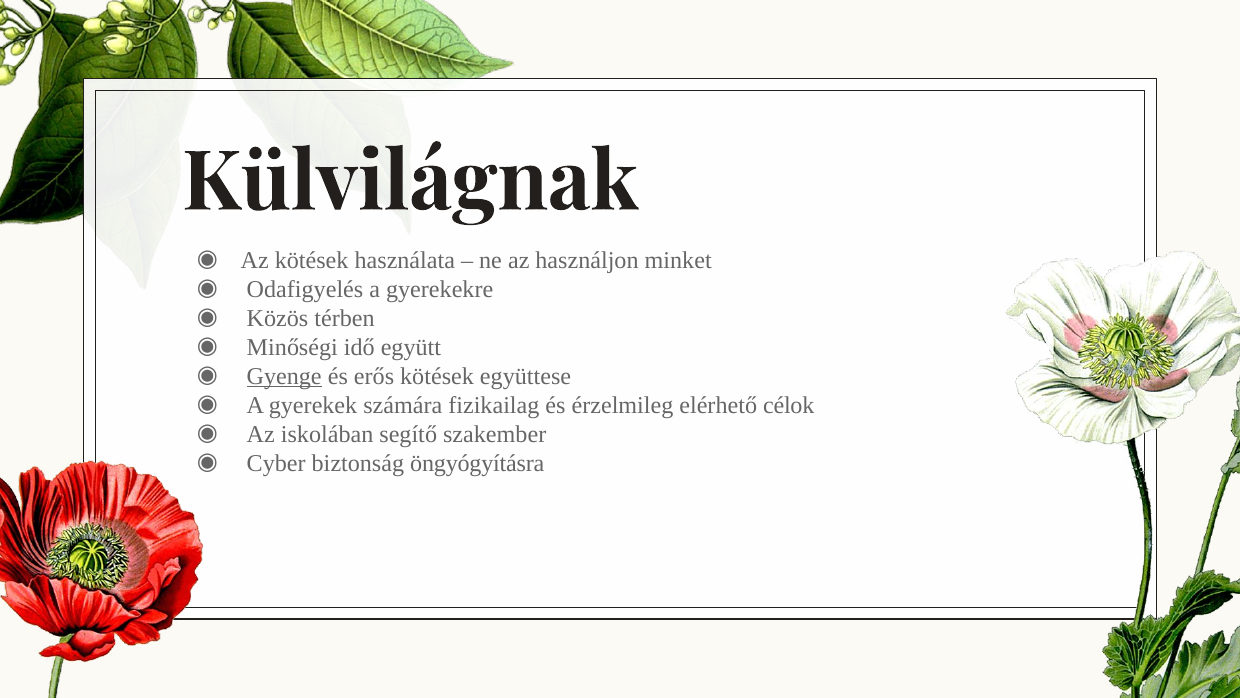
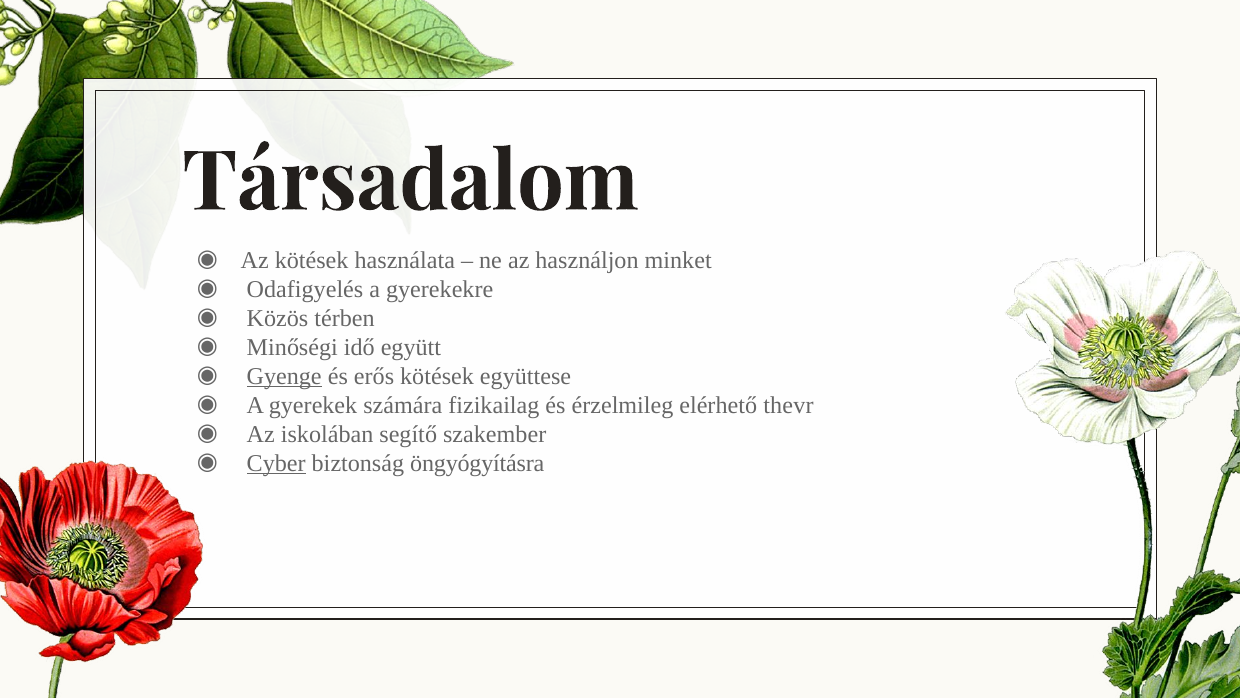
Külvilágnak: Külvilágnak -> Társadalom (410, 182)
célok: célok -> thevr (788, 405)
Cyber underline: none -> present (276, 463)
